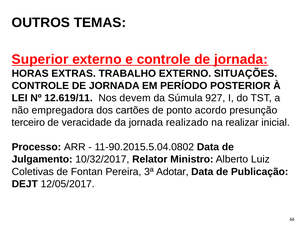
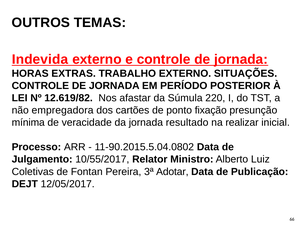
Superior: Superior -> Indevida (40, 59)
12.619/11: 12.619/11 -> 12.619/82 (69, 98)
devem: devem -> afastar (135, 98)
927: 927 -> 220 (215, 98)
acordo: acordo -> fixação (211, 110)
terceiro: terceiro -> mínima (28, 123)
realizado: realizado -> resultado (187, 123)
10/32/2017: 10/32/2017 -> 10/55/2017 (102, 160)
